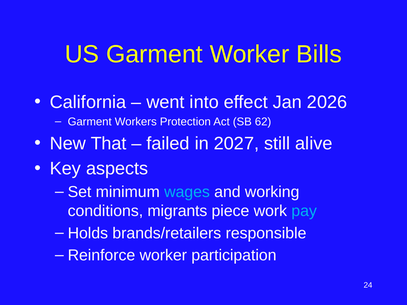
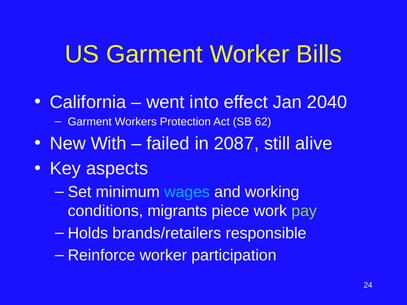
2026: 2026 -> 2040 (327, 102)
That: That -> With (109, 143)
2027: 2027 -> 2087 (236, 143)
pay colour: light blue -> light green (304, 211)
